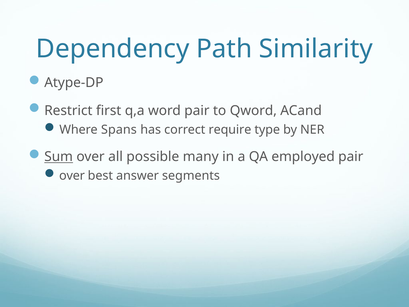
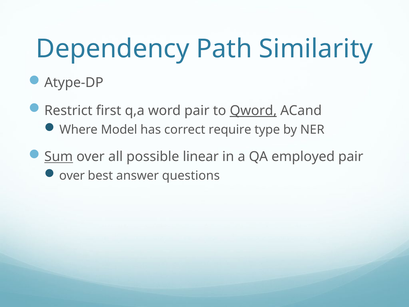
Qword underline: none -> present (253, 110)
Spans: Spans -> Model (119, 129)
many: many -> linear (201, 157)
segments: segments -> questions (191, 176)
